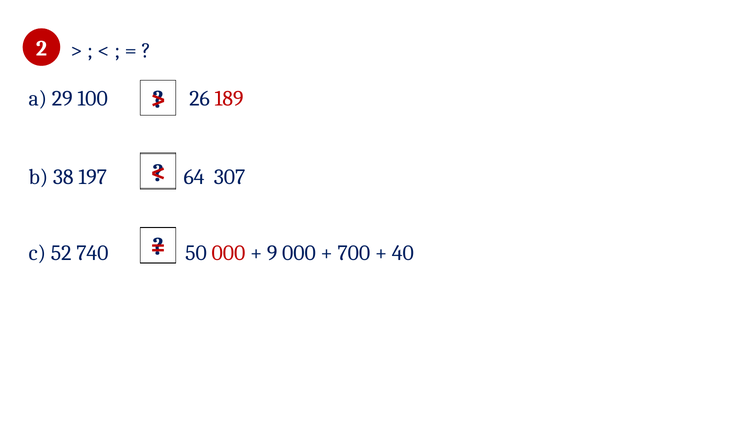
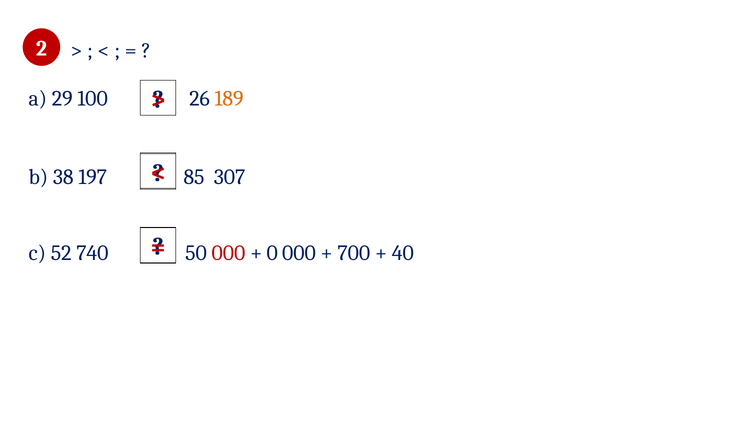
189 colour: red -> orange (229, 99)
64: 64 -> 85 (194, 177)
9: 9 -> 0 (272, 253)
